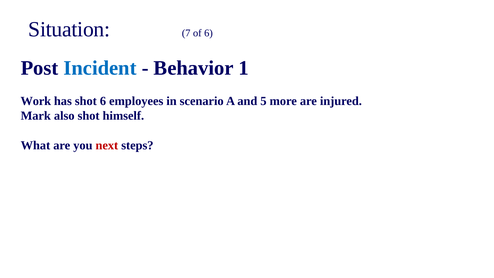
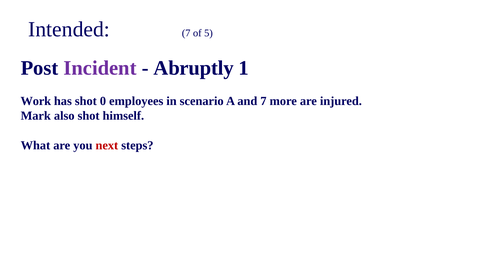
Situation: Situation -> Intended (69, 29)
of 6: 6 -> 5 (208, 33)
Incident colour: blue -> purple (100, 68)
Behavior: Behavior -> Abruptly (194, 68)
shot 6: 6 -> 0 (103, 101)
and 5: 5 -> 7 (263, 101)
